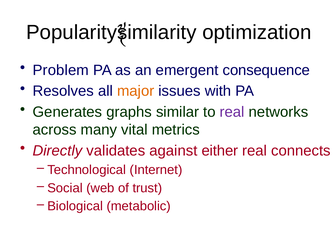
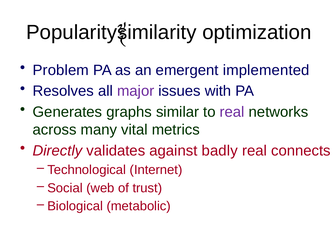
consequence: consequence -> implemented (266, 70)
major colour: orange -> purple (136, 91)
either: either -> badly (220, 151)
